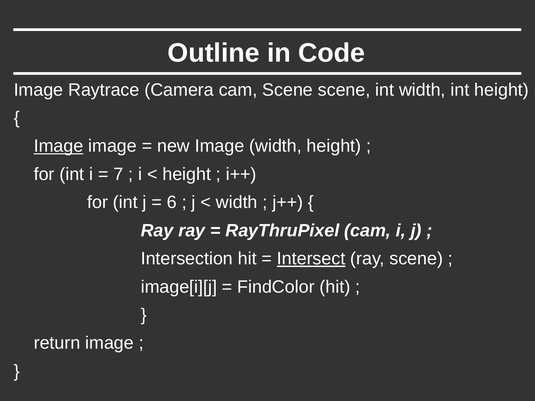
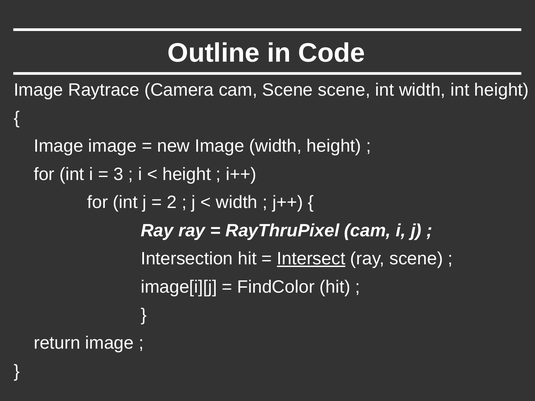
Image underline: present -> none (59, 146)
7: 7 -> 3 (118, 174)
6: 6 -> 2 (172, 203)
